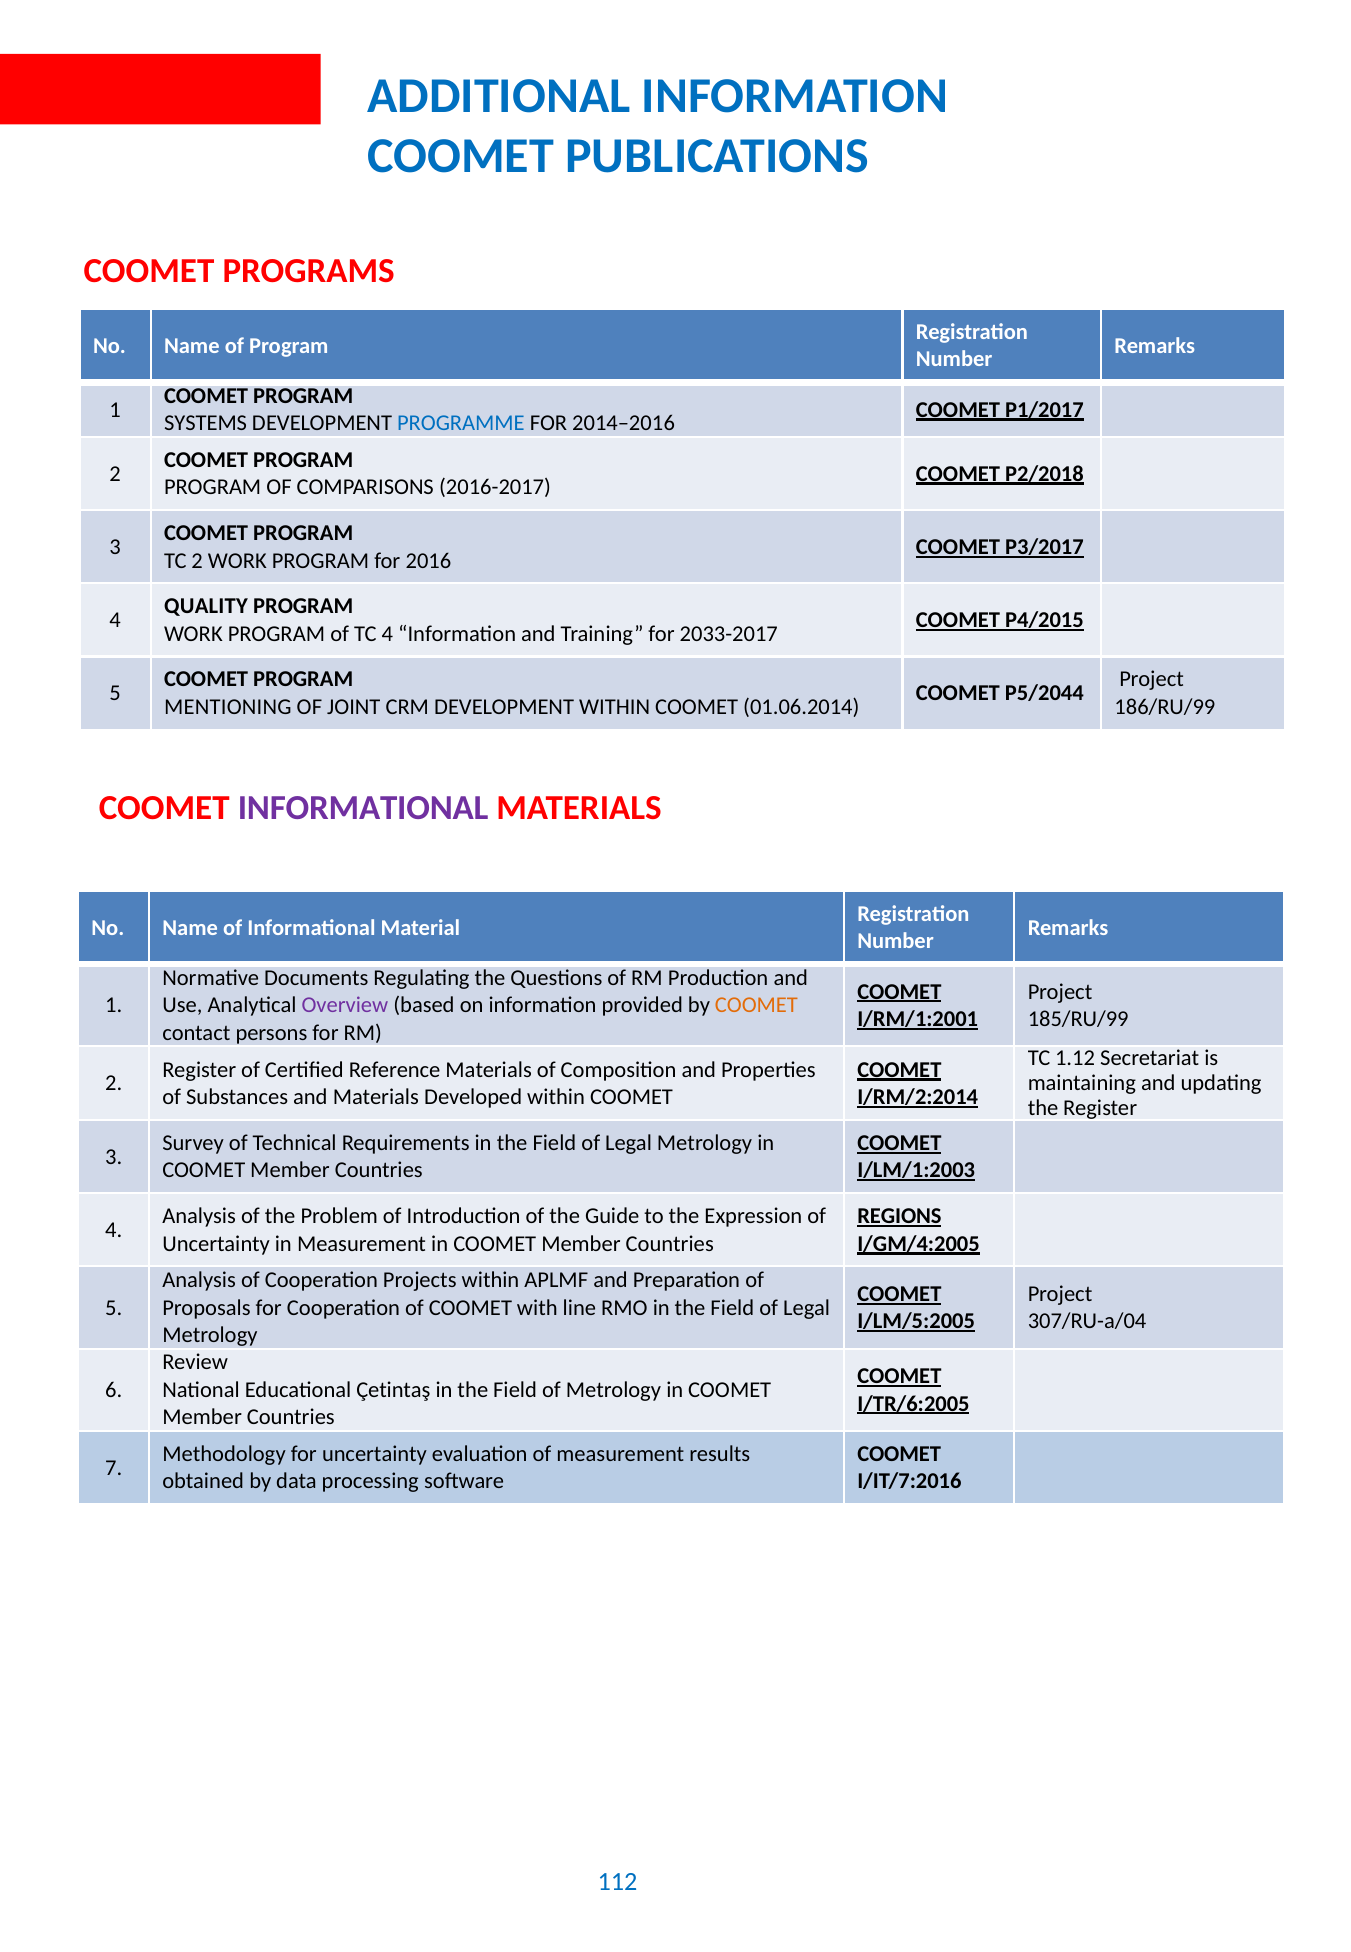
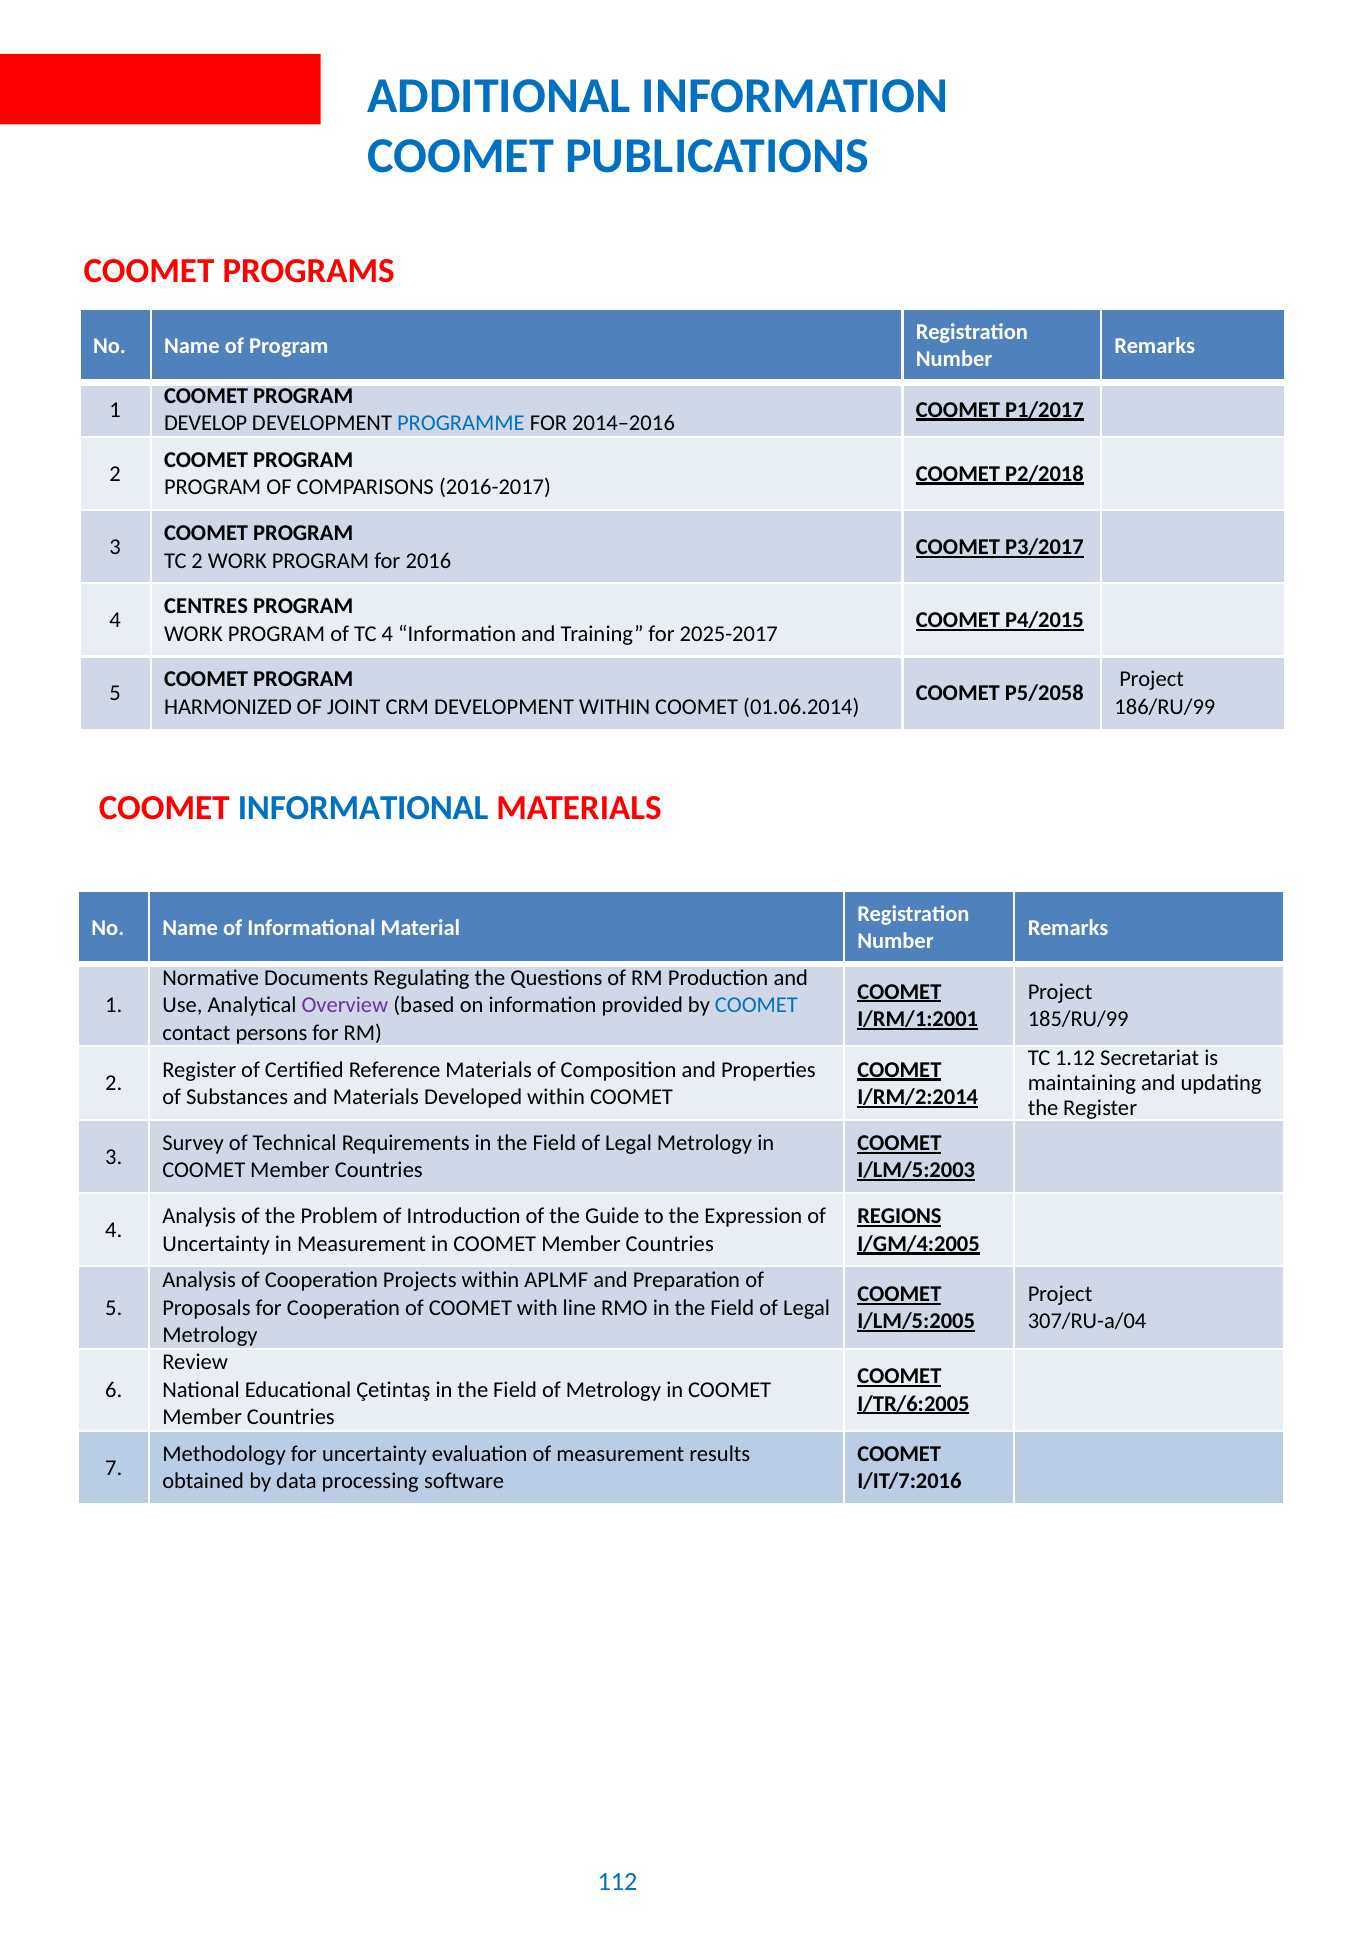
SYSTEMS: SYSTEMS -> DEVELOP (206, 423)
QUALITY: QUALITY -> CENTRES (206, 606)
2033-2017: 2033-2017 -> 2025-2017 (729, 634)
P5/2044: P5/2044 -> P5/2058 (1044, 693)
MENTIONING: MENTIONING -> HARMONIZED (228, 707)
INFORMATIONAL colour: purple -> blue (363, 808)
COOMET colour: orange -> blue (756, 1005)
I/LM/1:2003: I/LM/1:2003 -> I/LM/5:2003 (916, 1170)
